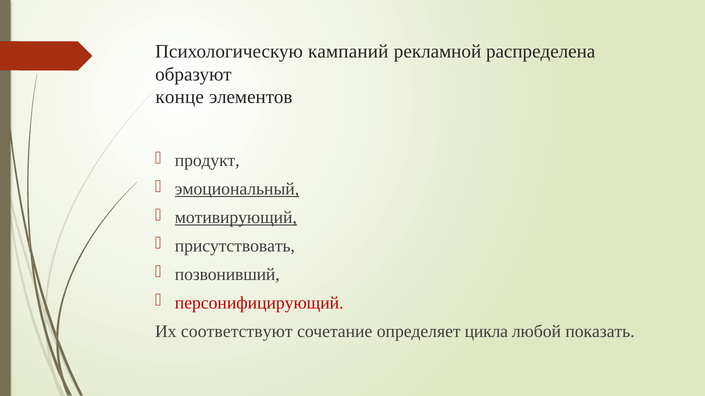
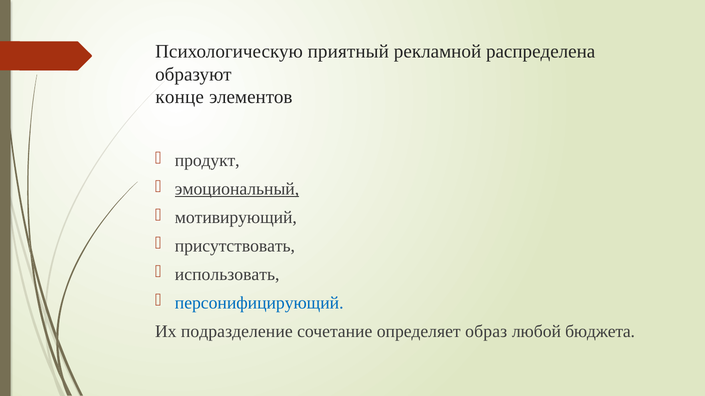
кампаний: кампаний -> приятный (348, 52)
мотивирующий underline: present -> none (236, 218)
позвонивший: позвонивший -> использовать (227, 275)
персонифицирующий colour: red -> blue (259, 303)
соответствуют: соответствуют -> подразделение (237, 332)
цикла: цикла -> образ (486, 332)
показать: показать -> бюджета (600, 332)
